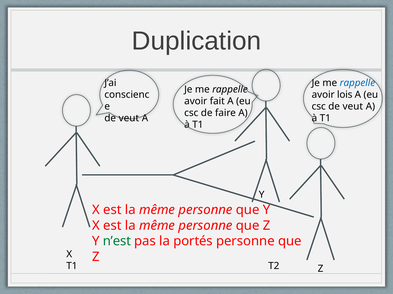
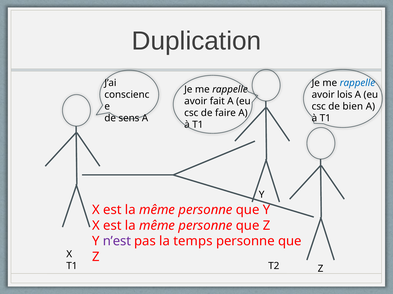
csc de veut: veut -> bien (353, 107)
veut: veut -> sens (129, 118)
n’est colour: green -> purple (117, 242)
portés: portés -> temps (193, 242)
